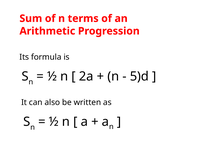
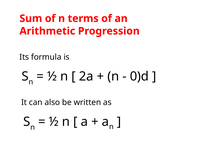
5)d: 5)d -> 0)d (139, 76)
